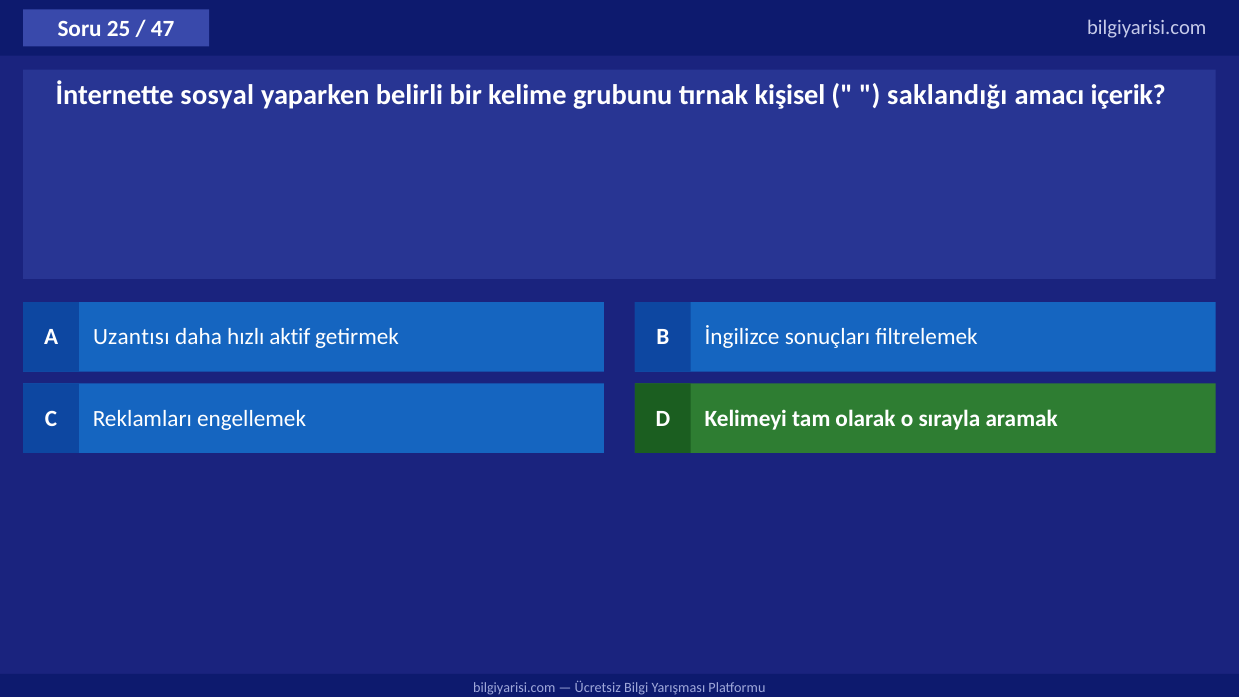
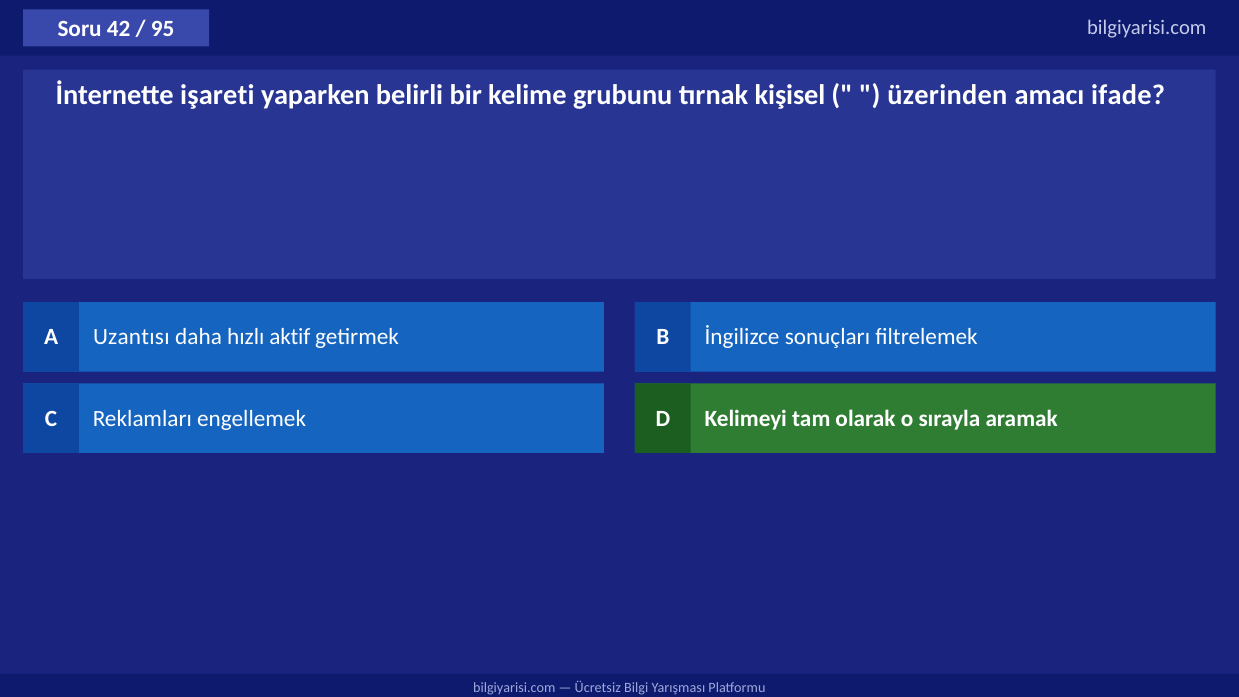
25: 25 -> 42 (119, 28)
47: 47 -> 95 (163, 28)
sosyal: sosyal -> işareti (217, 95)
saklandığı: saklandığı -> üzerinden (947, 95)
içerik: içerik -> ifade (1128, 95)
